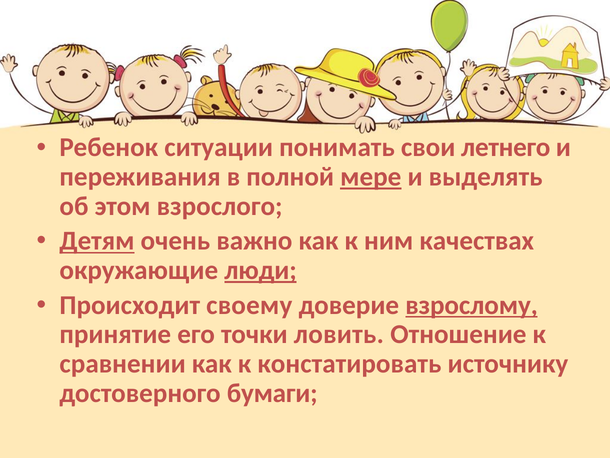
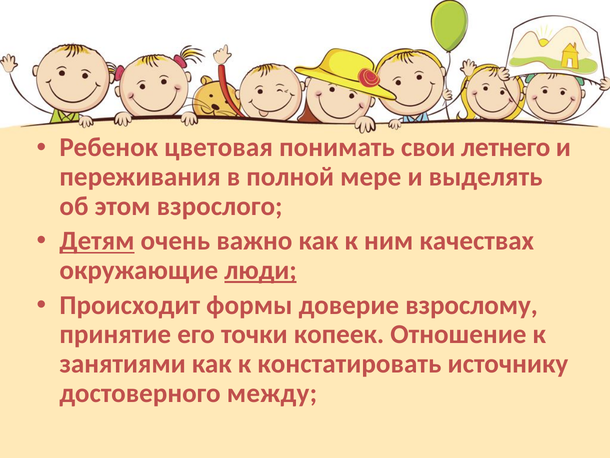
ситуации: ситуации -> цветовая (219, 147)
мере underline: present -> none (371, 177)
своему: своему -> формы (249, 305)
взрослому underline: present -> none (472, 305)
ловить: ловить -> копеек (339, 334)
сравнении: сравнении -> занятиями (123, 363)
бумаги: бумаги -> между (272, 393)
